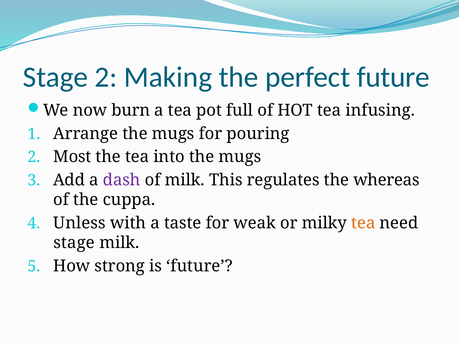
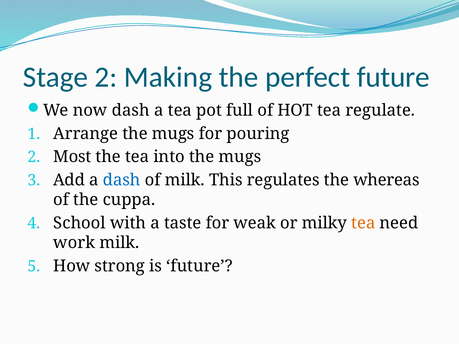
now burn: burn -> dash (131, 111)
infusing: infusing -> regulate (380, 111)
dash colour: purple -> blue (122, 180)
Unless: Unless -> School (80, 223)
stage: stage -> work (74, 243)
